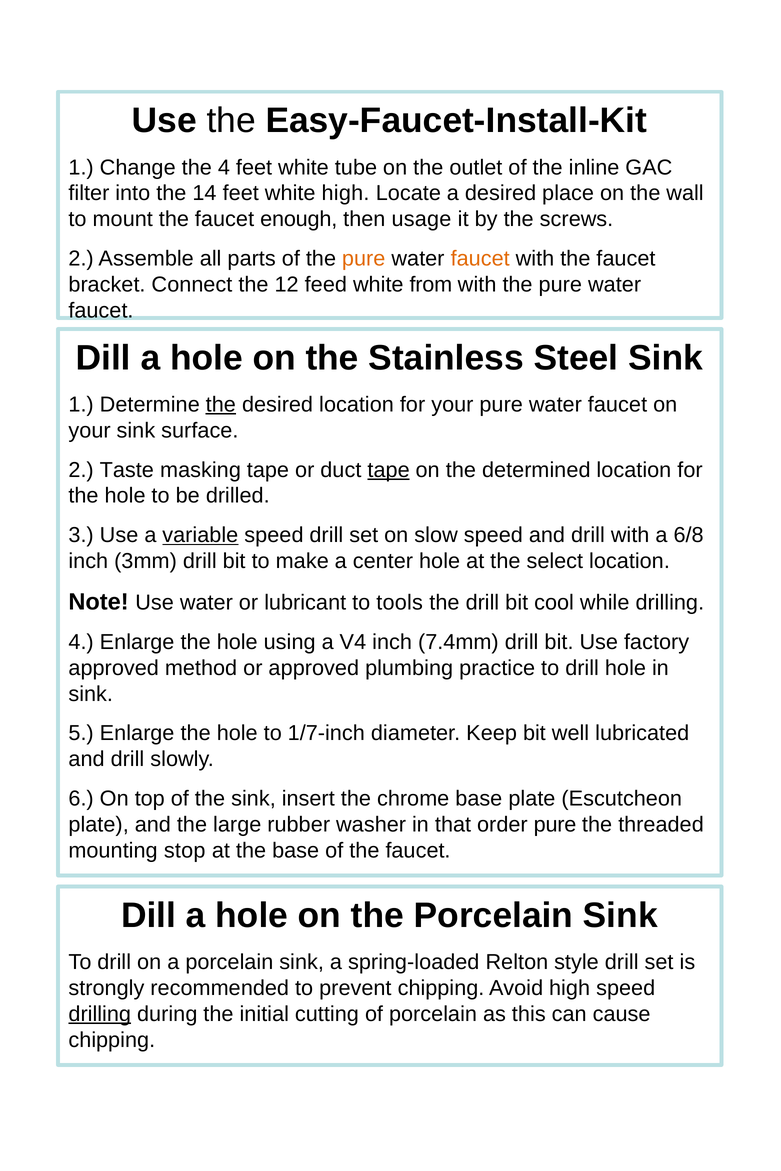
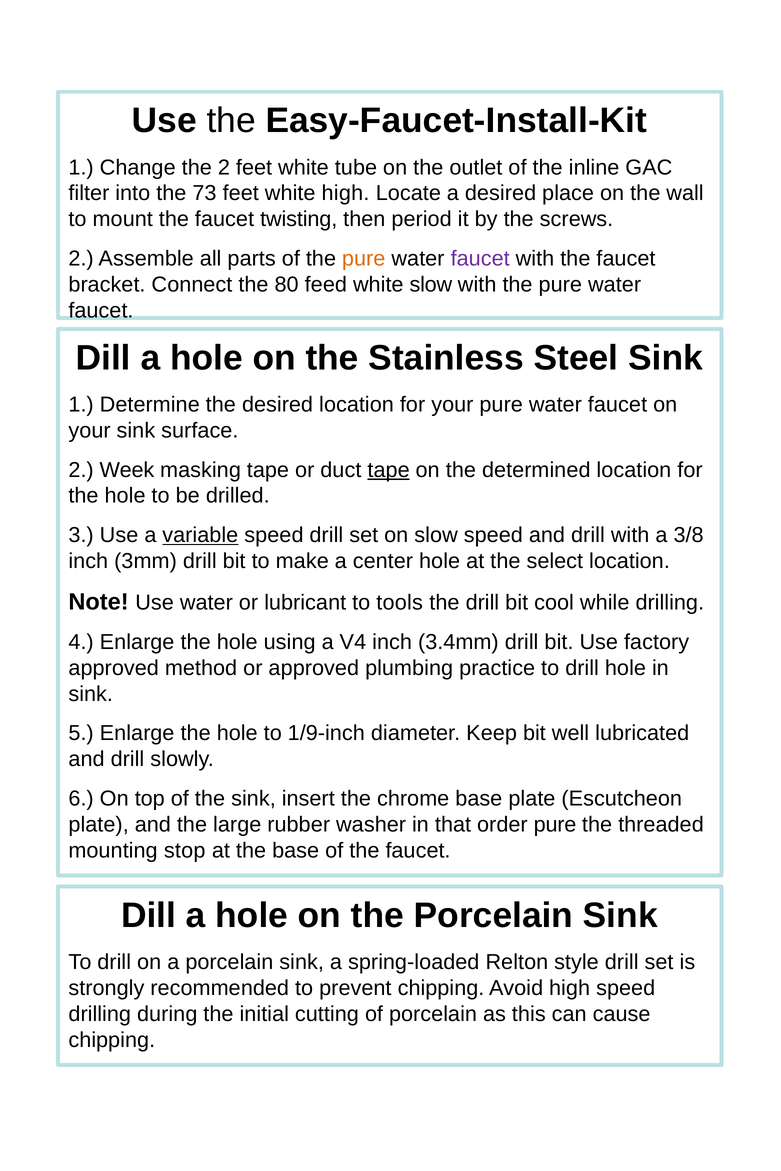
the 4: 4 -> 2 (224, 167)
14: 14 -> 73 (204, 193)
enough: enough -> twisting (299, 219)
usage: usage -> period (422, 219)
faucet colour: orange -> purple (480, 259)
12: 12 -> 80 (287, 285)
white from: from -> slow (431, 285)
the underline: present -> none (221, 405)
Taste: Taste -> Week (127, 470)
6/8: 6/8 -> 3/8 (689, 535)
7.4mm: 7.4mm -> 3.4mm (458, 642)
1/7-inch: 1/7-inch -> 1/9-inch (326, 734)
drilling underline: present -> none (100, 1015)
